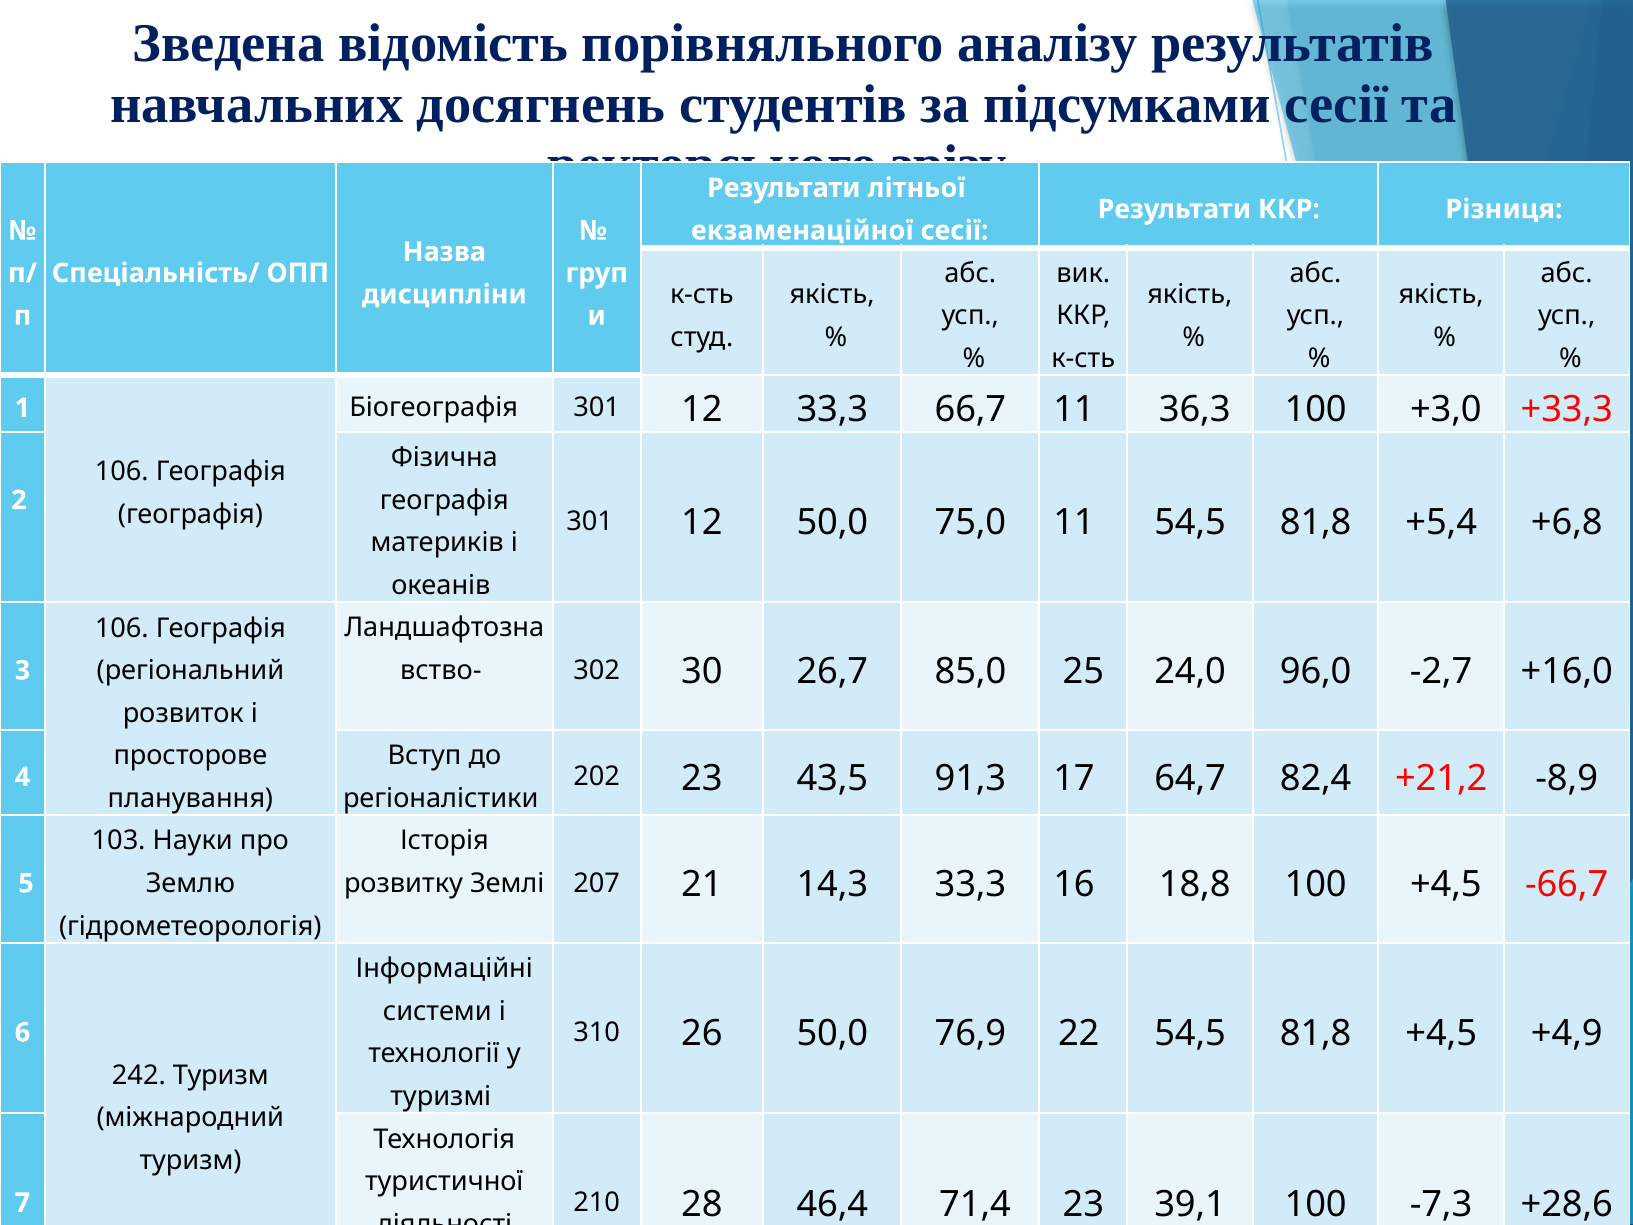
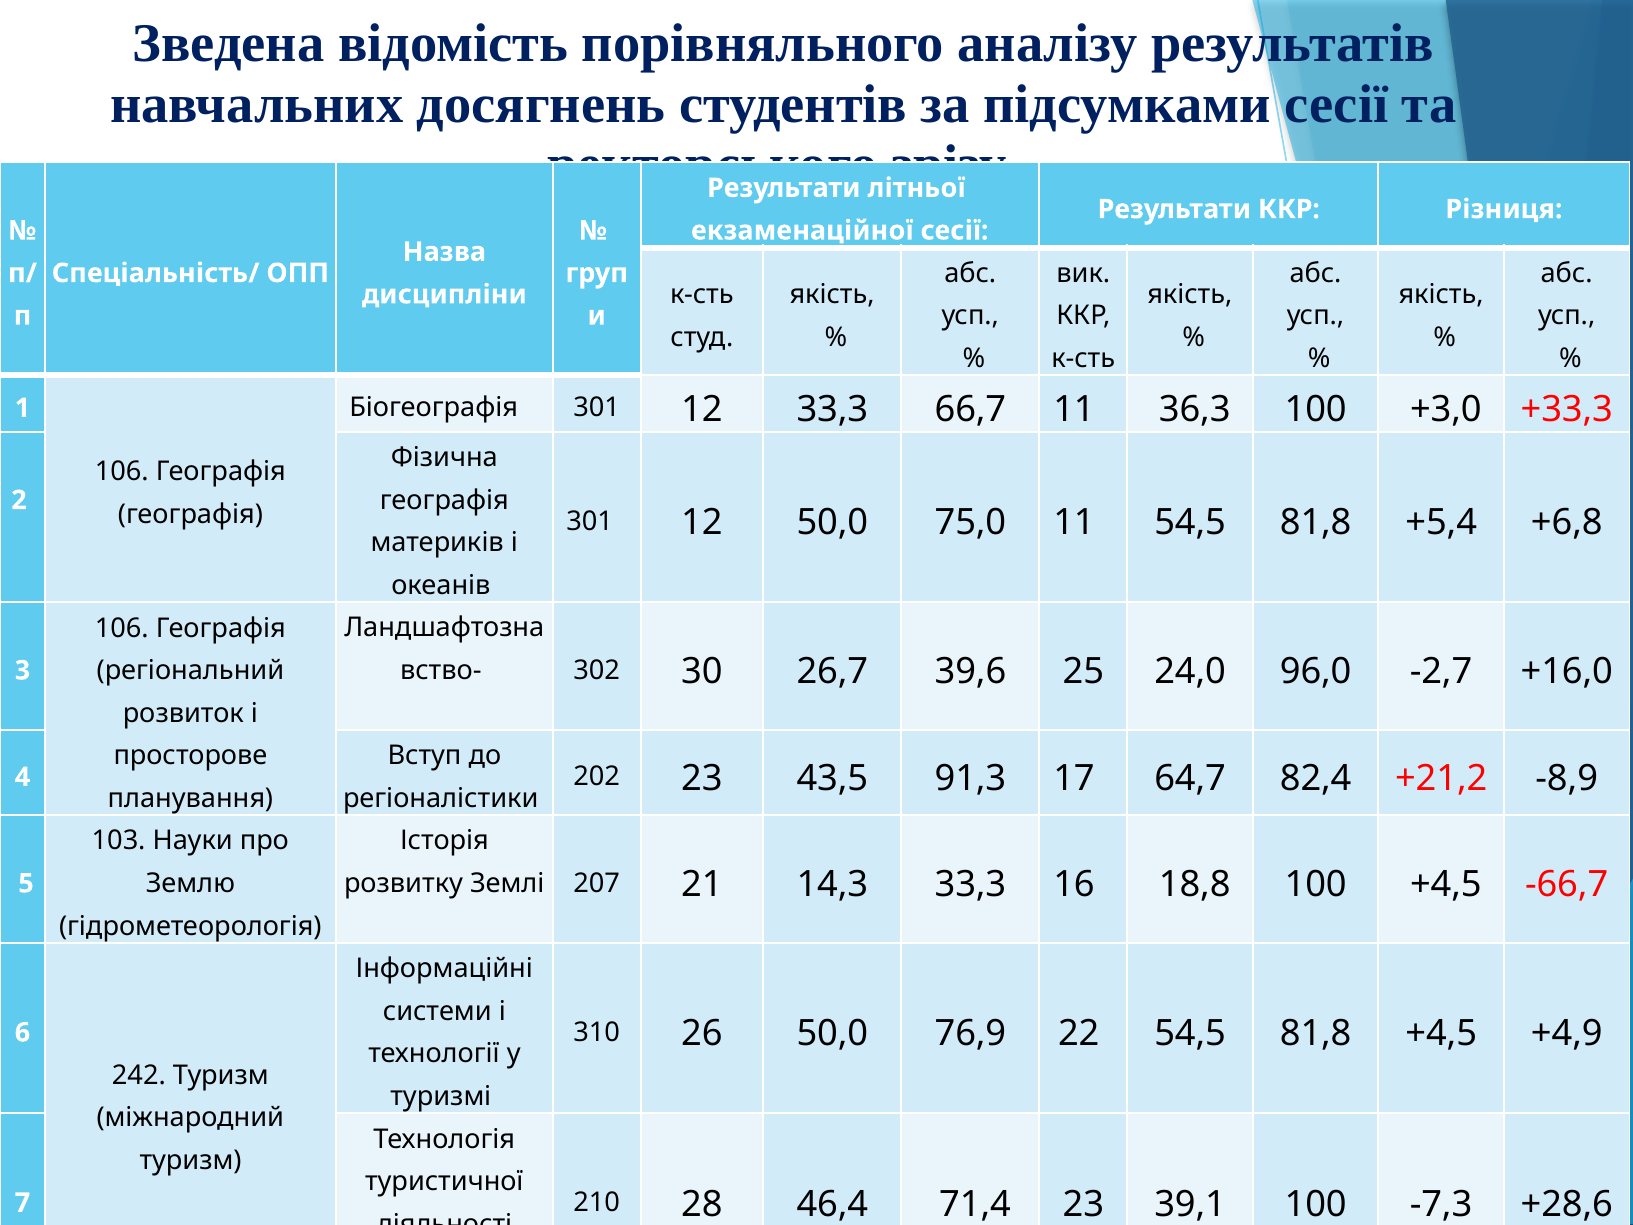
85,0: 85,0 -> 39,6 (970, 672)
